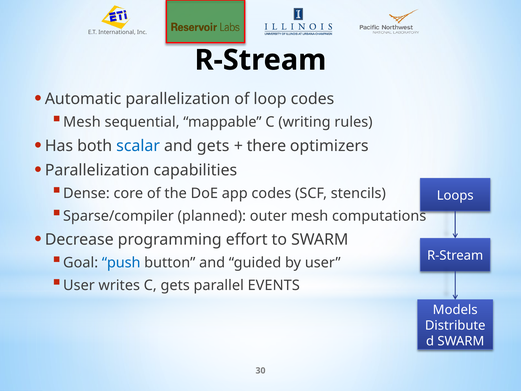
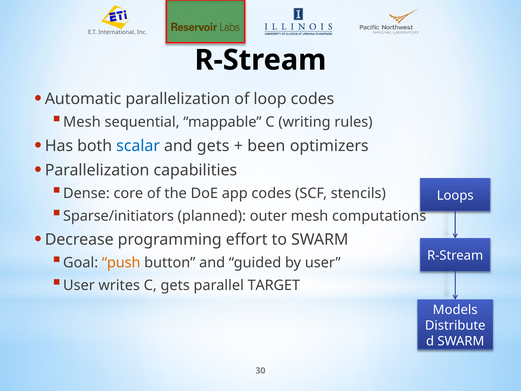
there: there -> been (266, 146)
Sparse/compiler: Sparse/compiler -> Sparse/initiators (118, 216)
push colour: blue -> orange (121, 263)
EVENTS: EVENTS -> TARGET (274, 285)
